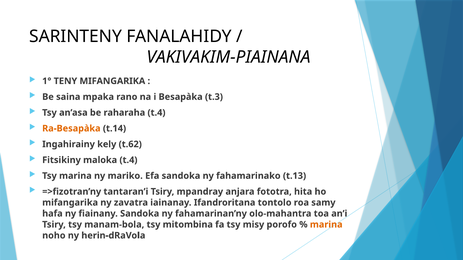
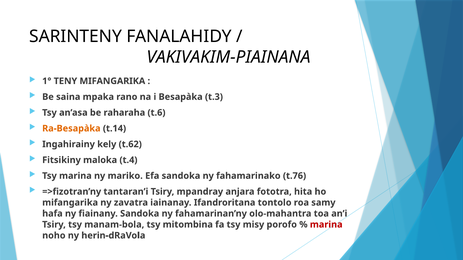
raharaha t.4: t.4 -> t.6 (156, 113)
t.13: t.13 -> t.76 (295, 176)
marina colour: orange -> red (326, 225)
